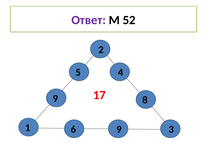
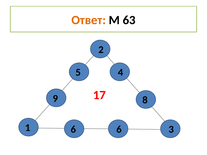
Ответ colour: purple -> orange (89, 20)
52: 52 -> 63 (129, 20)
6 9: 9 -> 6 (119, 130)
